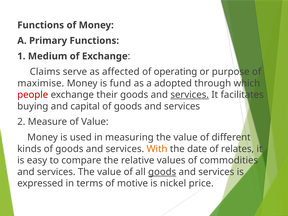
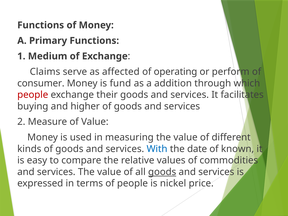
purpose: purpose -> perform (231, 72)
maximise: maximise -> consumer (41, 83)
adopted: adopted -> addition (173, 83)
services underline: present -> none (190, 95)
capital: capital -> higher (85, 106)
With colour: orange -> blue (157, 149)
relates: relates -> known (238, 149)
of motive: motive -> people (132, 183)
